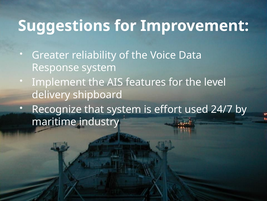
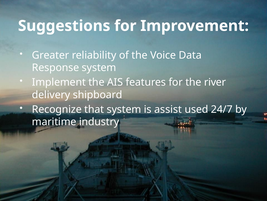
level: level -> river (215, 82)
effort: effort -> assist (168, 109)
